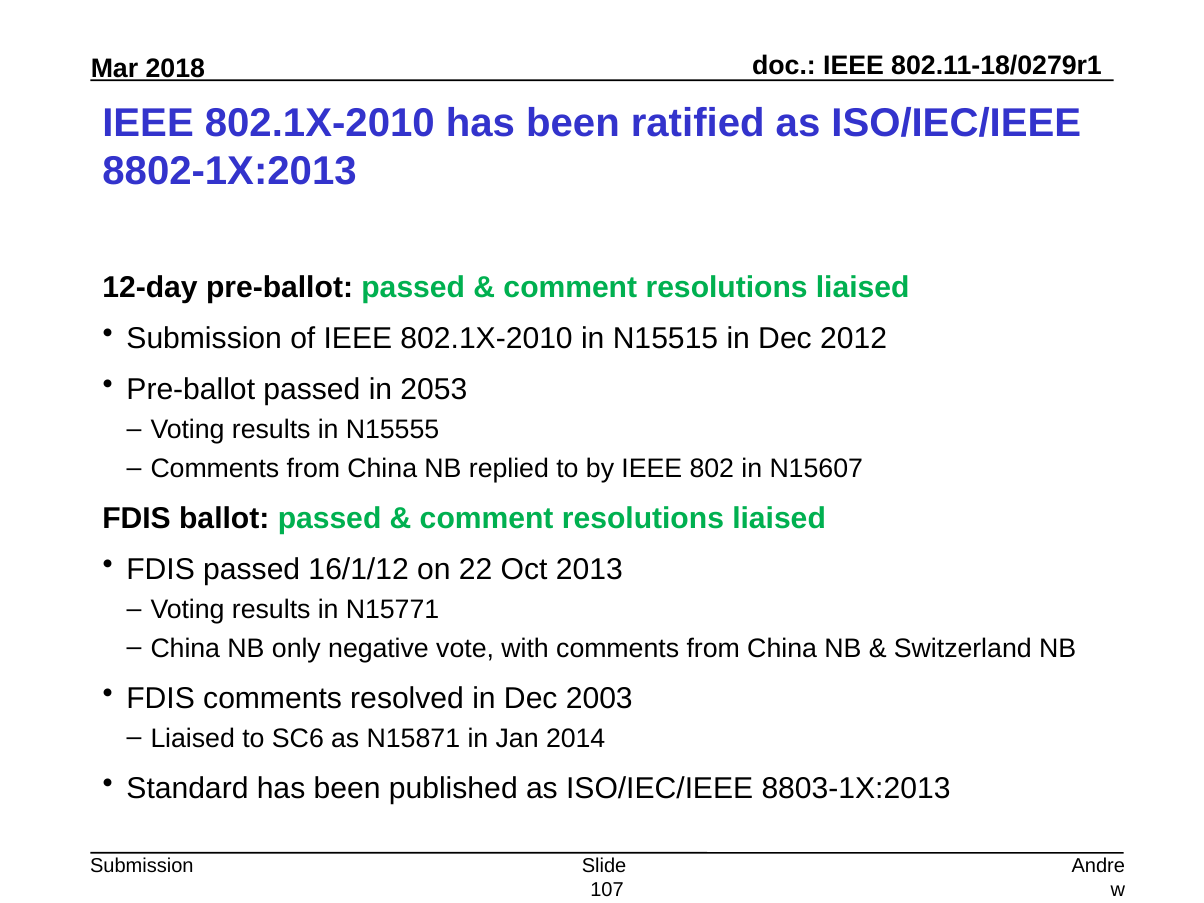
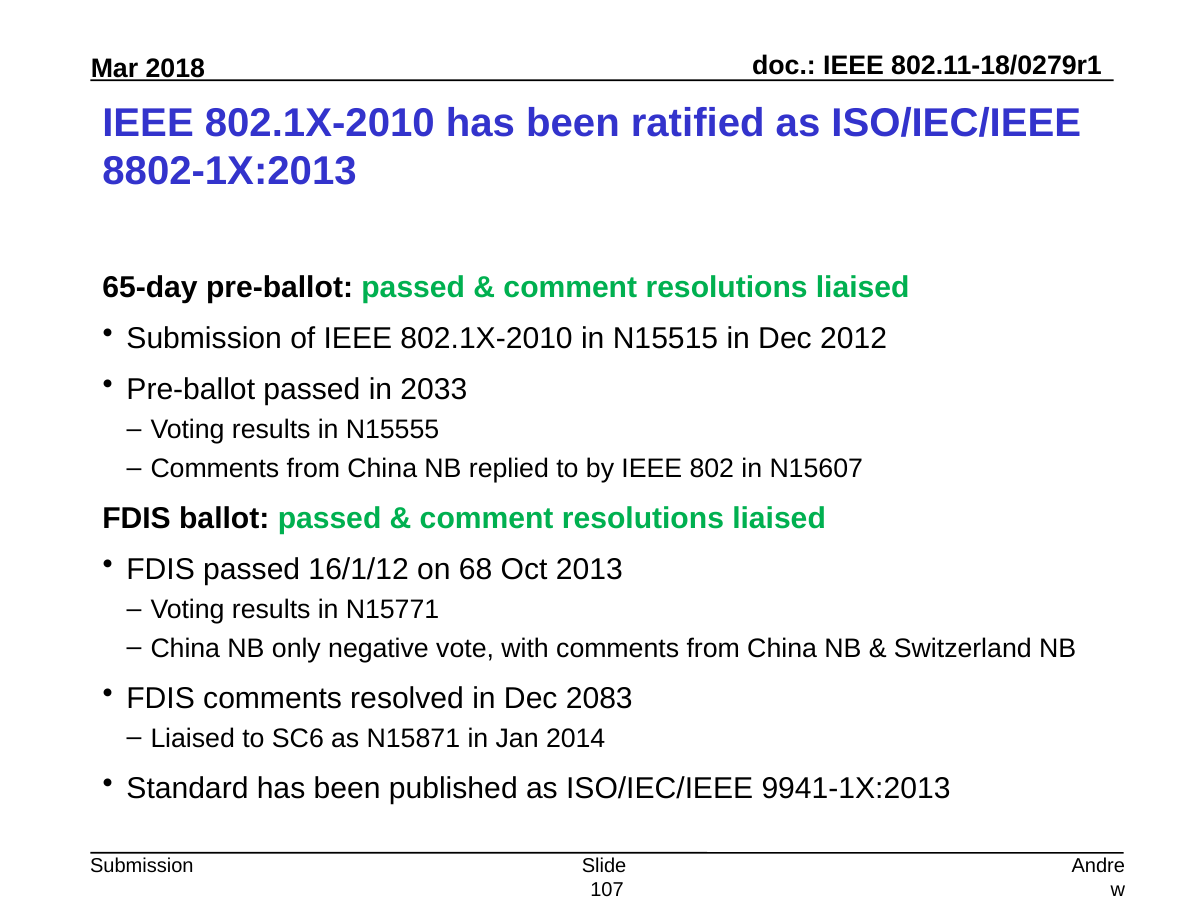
12-day: 12-day -> 65-day (150, 287)
2053: 2053 -> 2033 (434, 389)
22: 22 -> 68 (476, 569)
2003: 2003 -> 2083 (599, 698)
8803-1X:2013: 8803-1X:2013 -> 9941-1X:2013 (856, 788)
